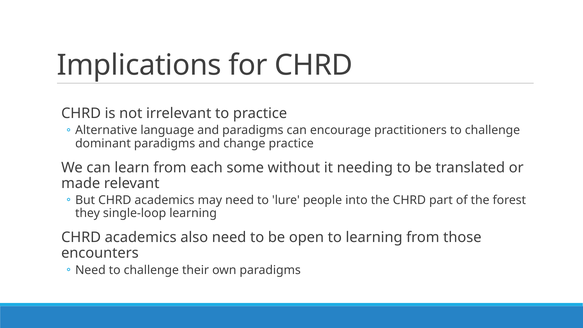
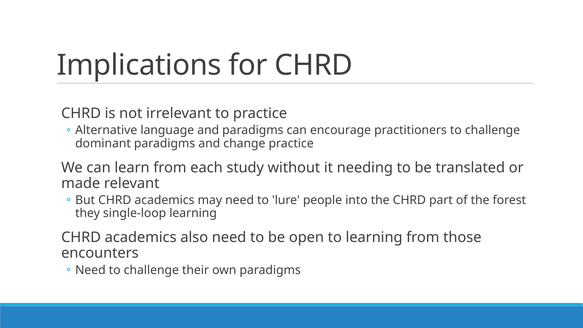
some: some -> study (245, 167)
